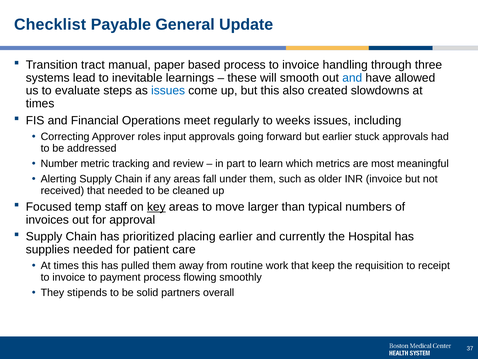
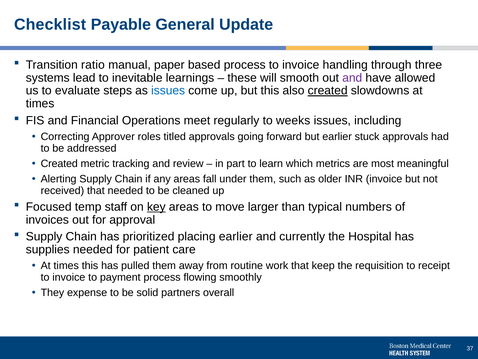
tract: tract -> ratio (93, 65)
and colour: blue -> purple (352, 78)
created underline: none -> present (328, 91)
input: input -> titled (175, 137)
Number: Number -> Created (59, 163)
stipends: stipends -> expense (87, 292)
